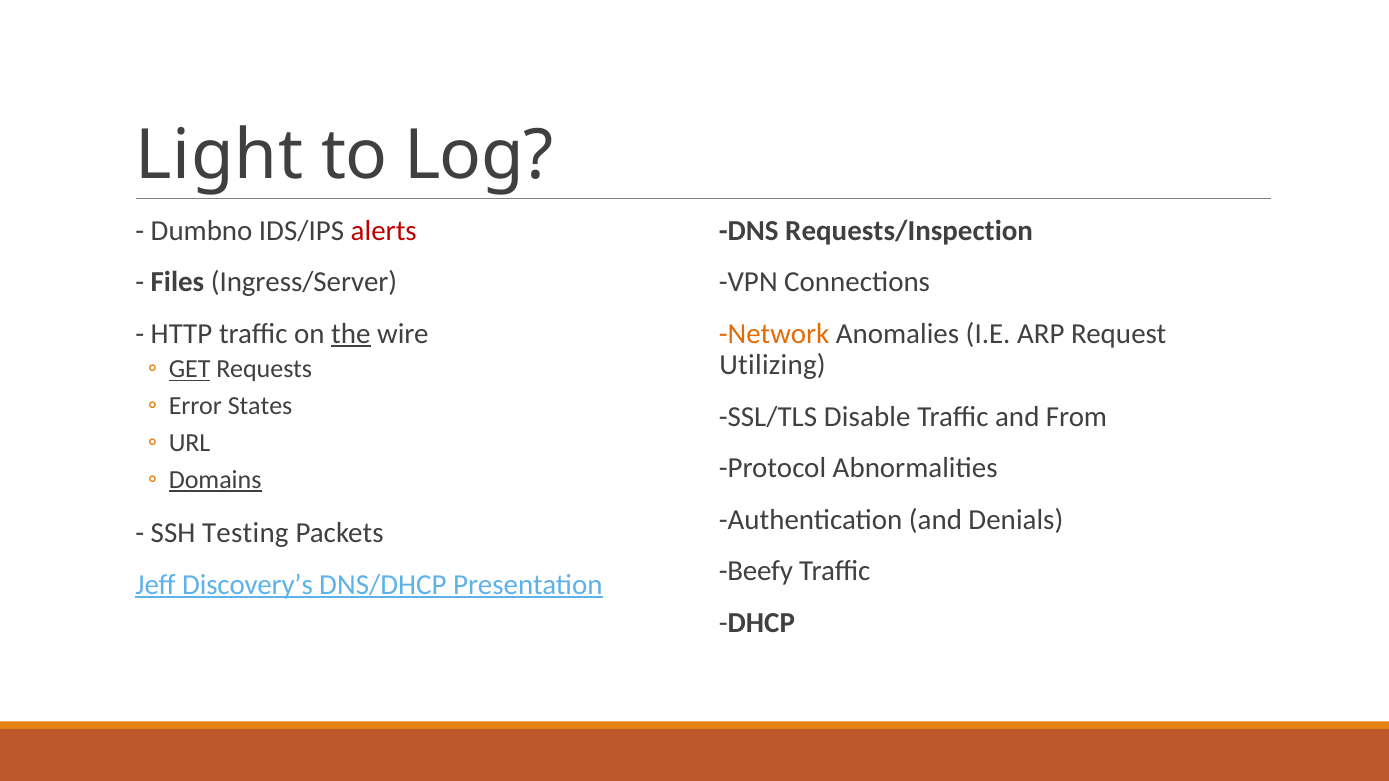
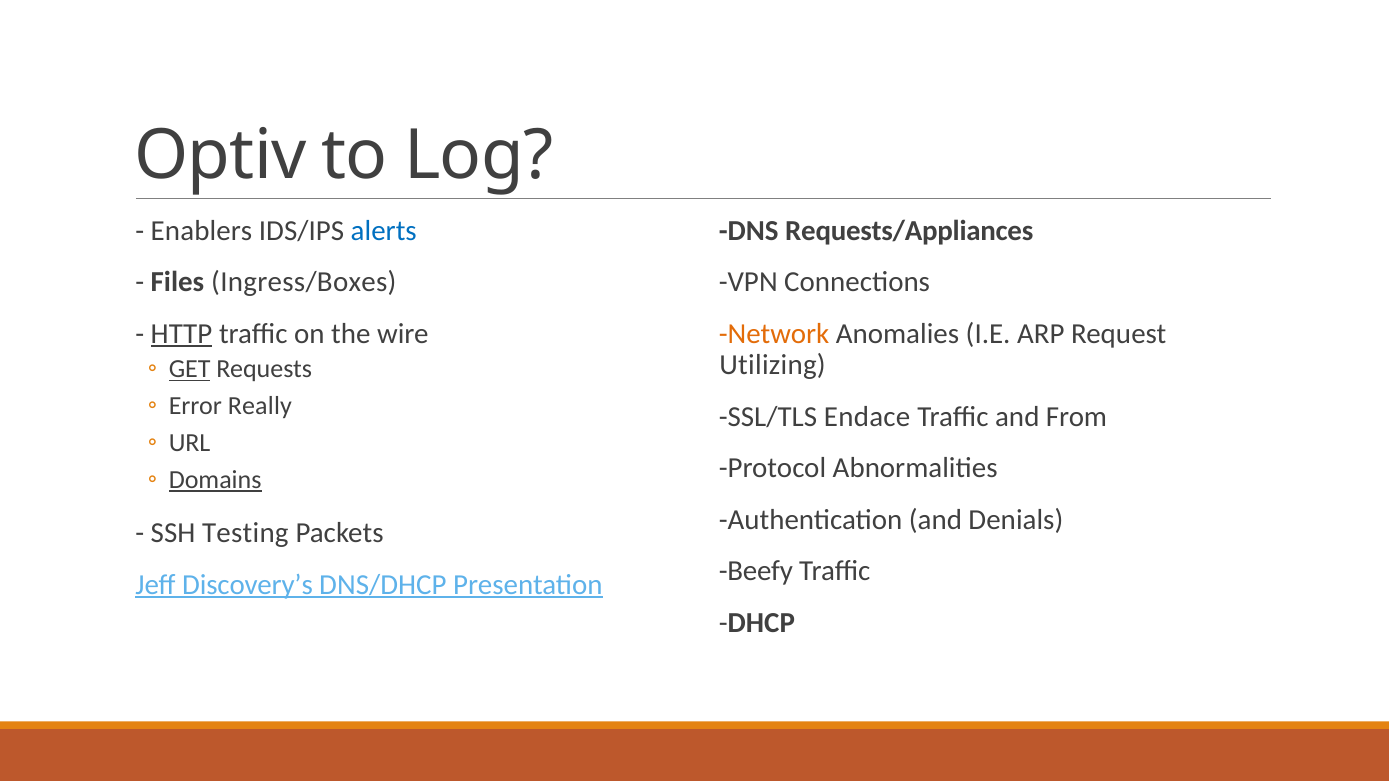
Light: Light -> Optiv (220, 156)
Dumbno: Dumbno -> Enablers (202, 231)
alerts colour: red -> blue (384, 231)
Requests/Inspection: Requests/Inspection -> Requests/Appliances (909, 231)
Ingress/Server: Ingress/Server -> Ingress/Boxes (304, 282)
HTTP underline: none -> present (181, 334)
the underline: present -> none (351, 334)
States: States -> Really (260, 406)
Disable: Disable -> Endace (867, 417)
